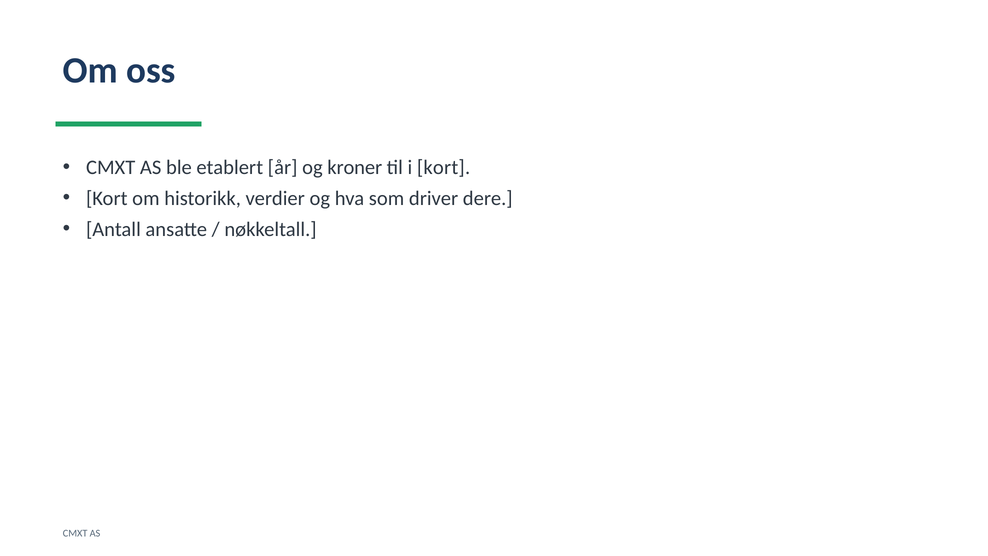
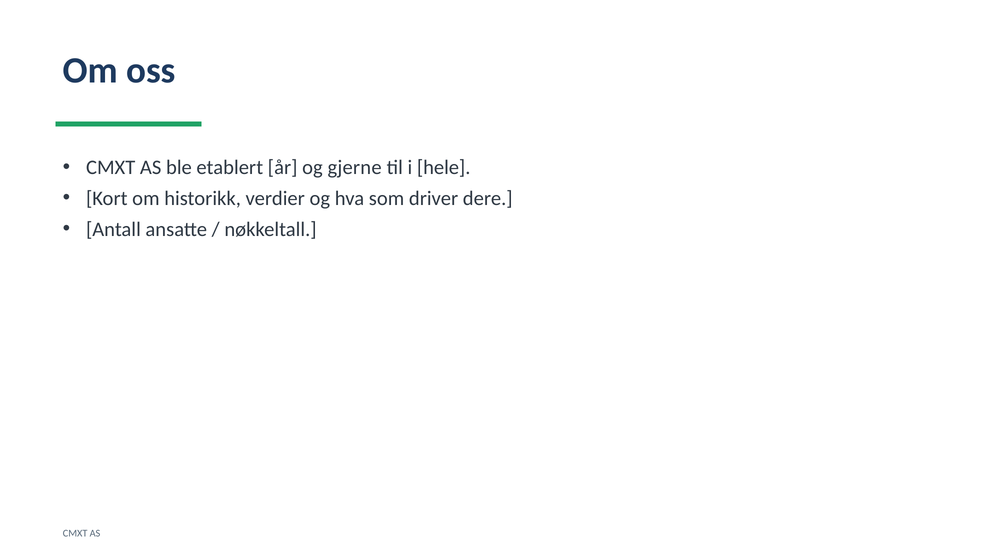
kroner: kroner -> gjerne (355, 167)
i kort: kort -> hele (444, 167)
